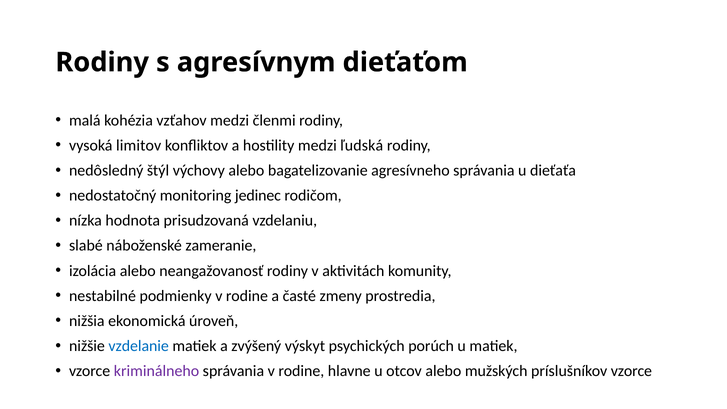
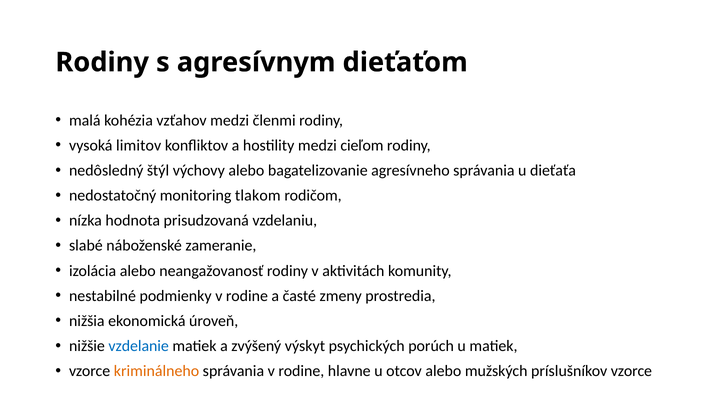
ľudská: ľudská -> cieľom (362, 145)
jedinec: jedinec -> tlakom (258, 196)
kriminálneho colour: purple -> orange (157, 371)
